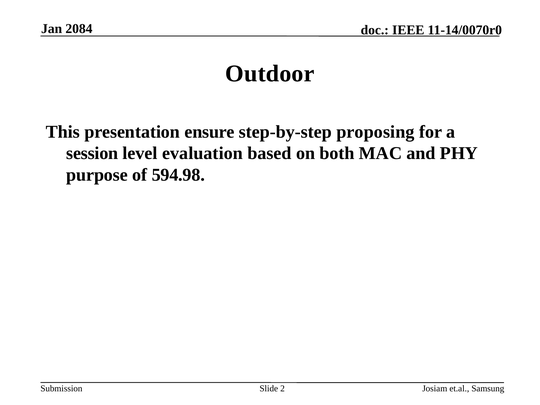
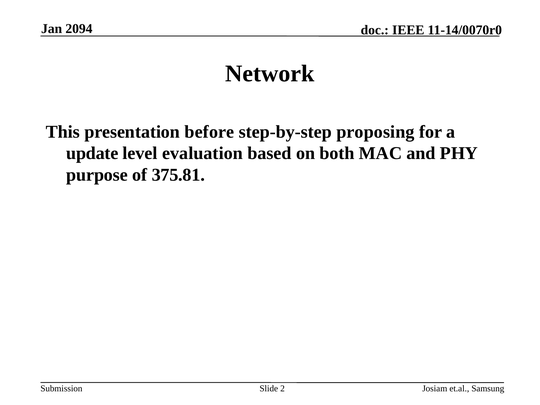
2084: 2084 -> 2094 (79, 29)
Outdoor: Outdoor -> Network (270, 74)
ensure: ensure -> before (209, 132)
session: session -> update (92, 153)
594.98: 594.98 -> 375.81 (178, 175)
